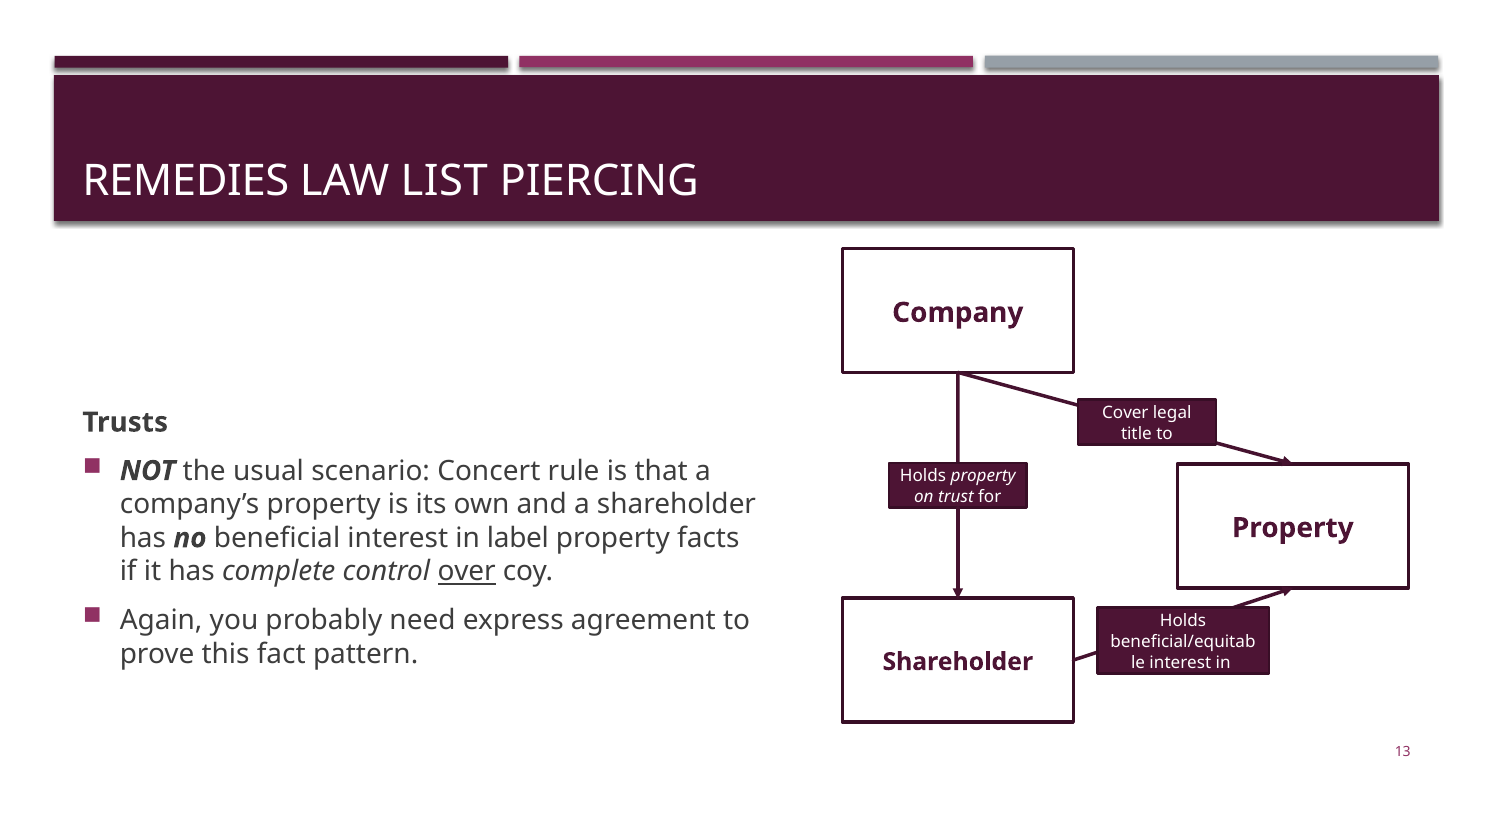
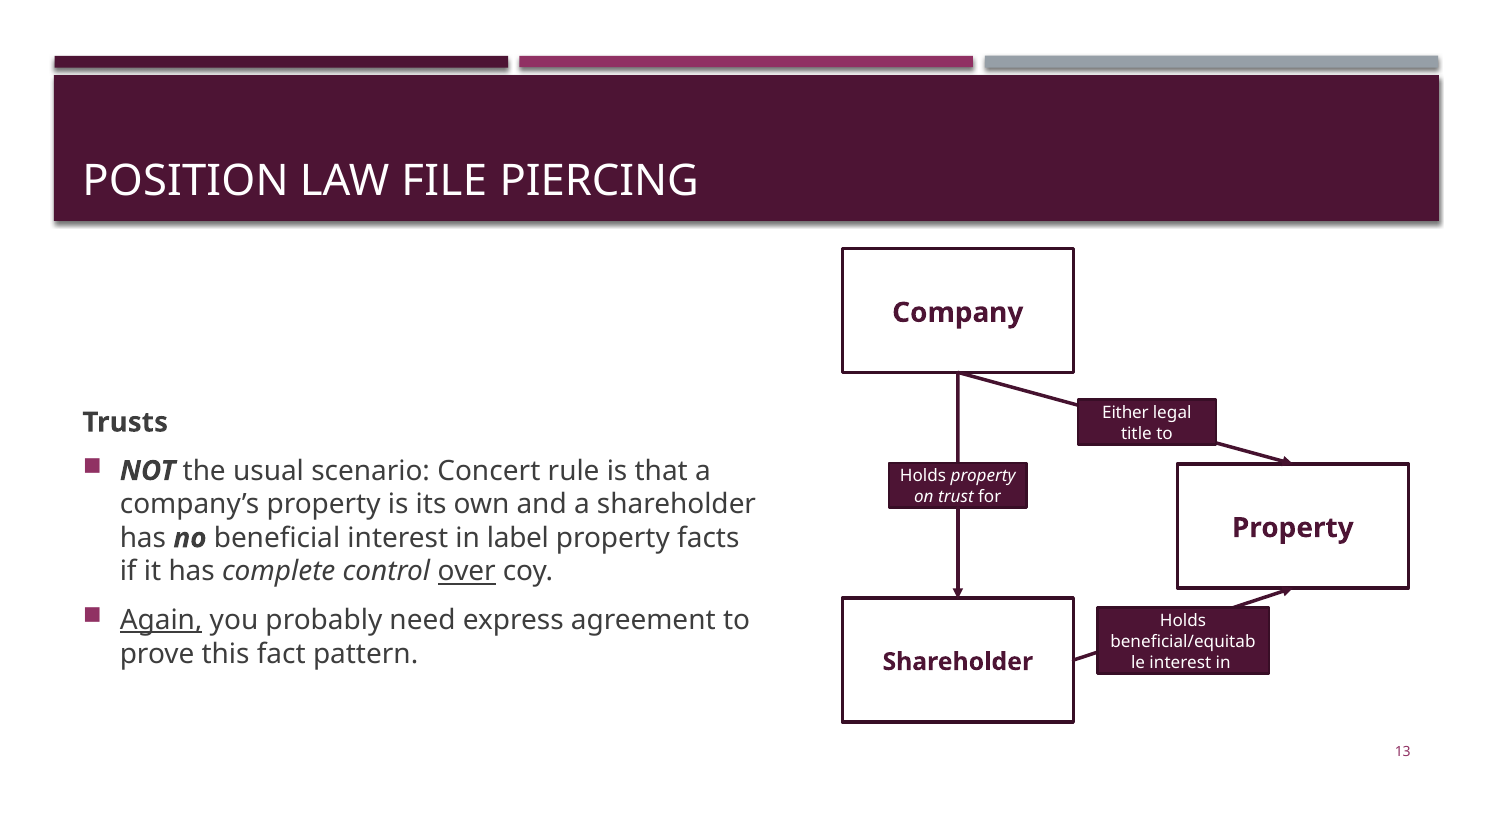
REMEDIES: REMEDIES -> POSITION (186, 181)
LIST: LIST -> FILE (444, 181)
Cover: Cover -> Either (1125, 413)
Again underline: none -> present (161, 620)
